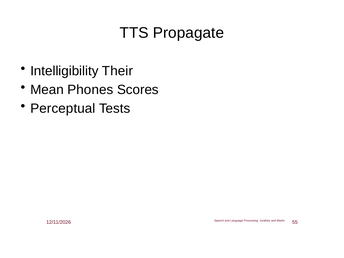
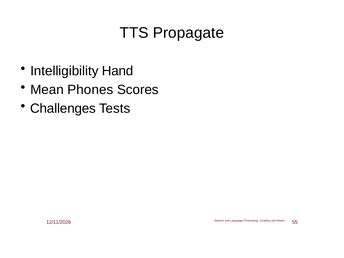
Their: Their -> Hand (118, 71)
Perceptual: Perceptual -> Challenges (63, 108)
